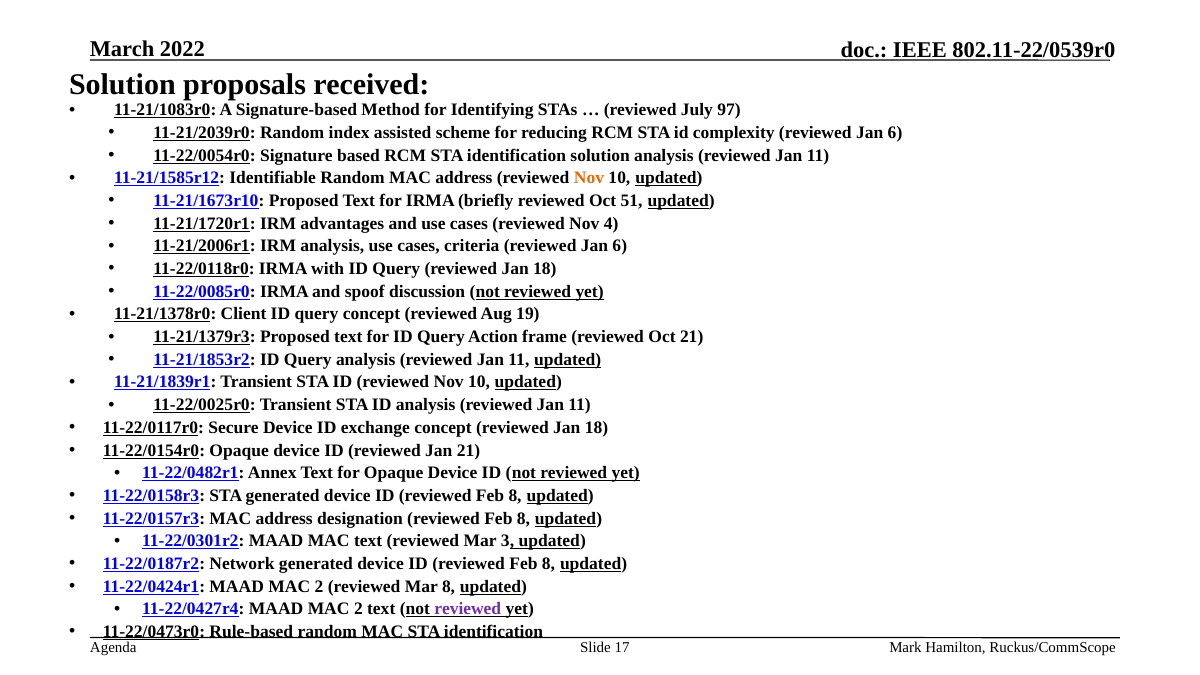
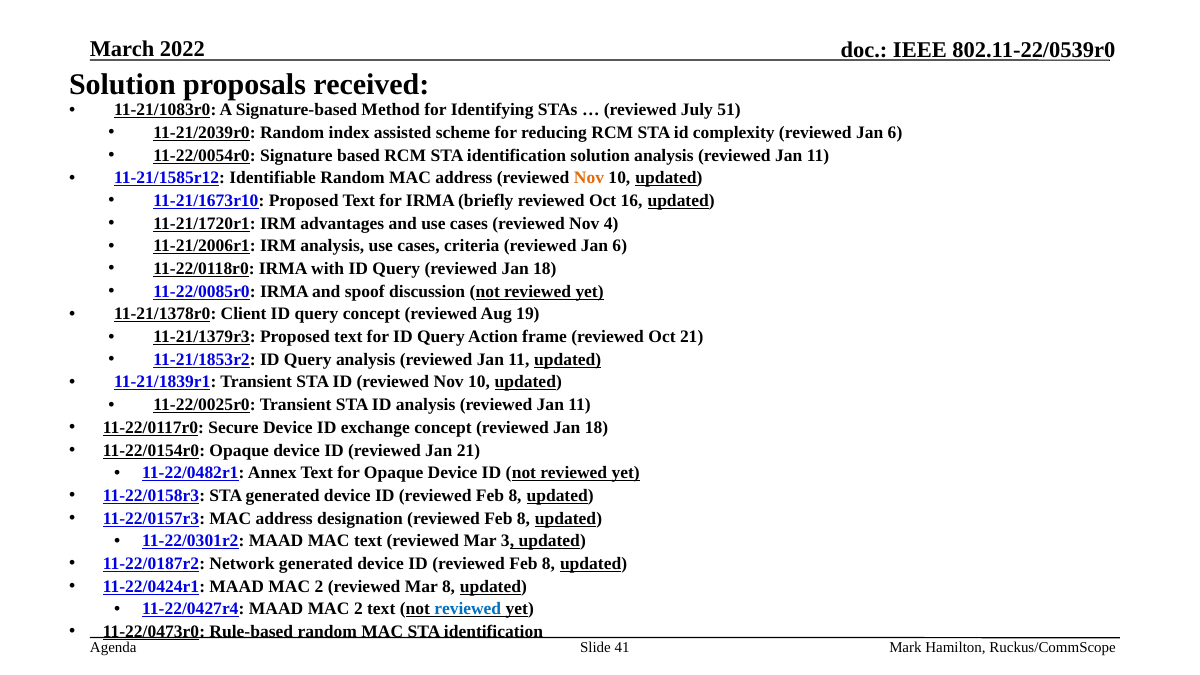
97: 97 -> 51 (729, 110)
51: 51 -> 16 (632, 201)
reviewed colour: purple -> blue (468, 609)
17: 17 -> 41 (622, 647)
